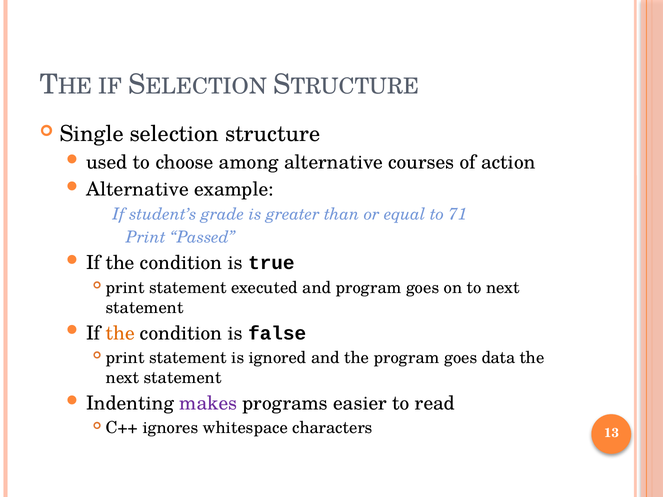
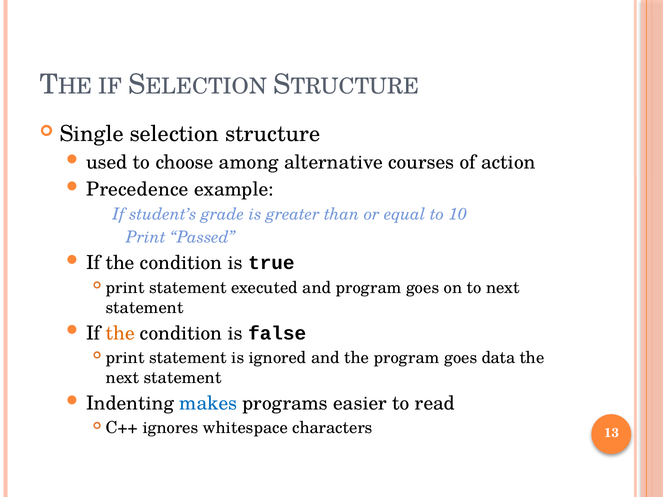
Alternative: Alternative -> Precedence (137, 190)
71: 71 -> 10 (458, 214)
makes colour: purple -> blue (208, 404)
